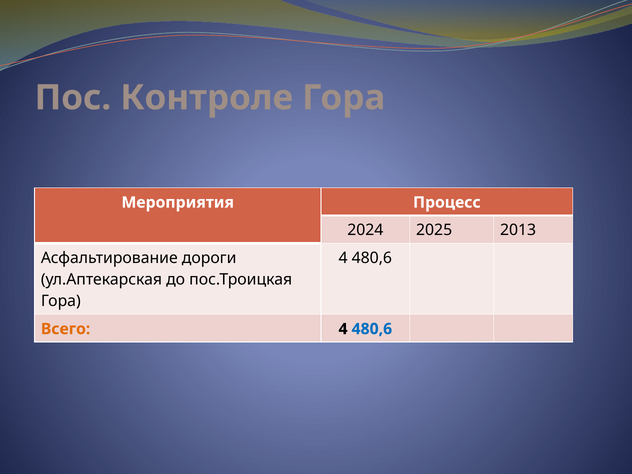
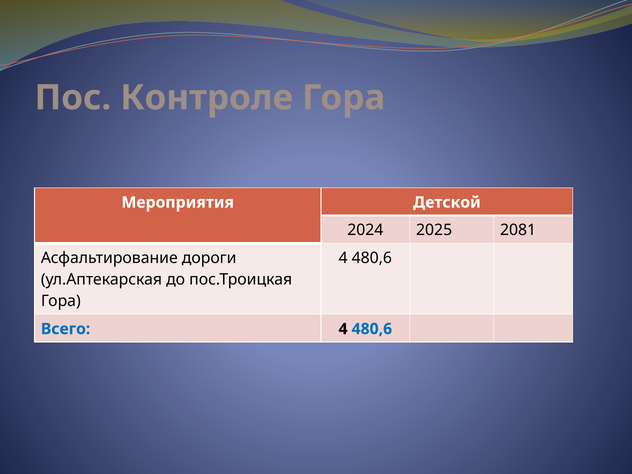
Процесс: Процесс -> Детской (447, 202)
2013: 2013 -> 2081 (518, 230)
Всего colour: orange -> blue (66, 329)
